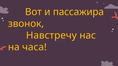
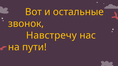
пассажира: пассажира -> остальные (78, 12)
часа: часа -> пути (34, 47)
